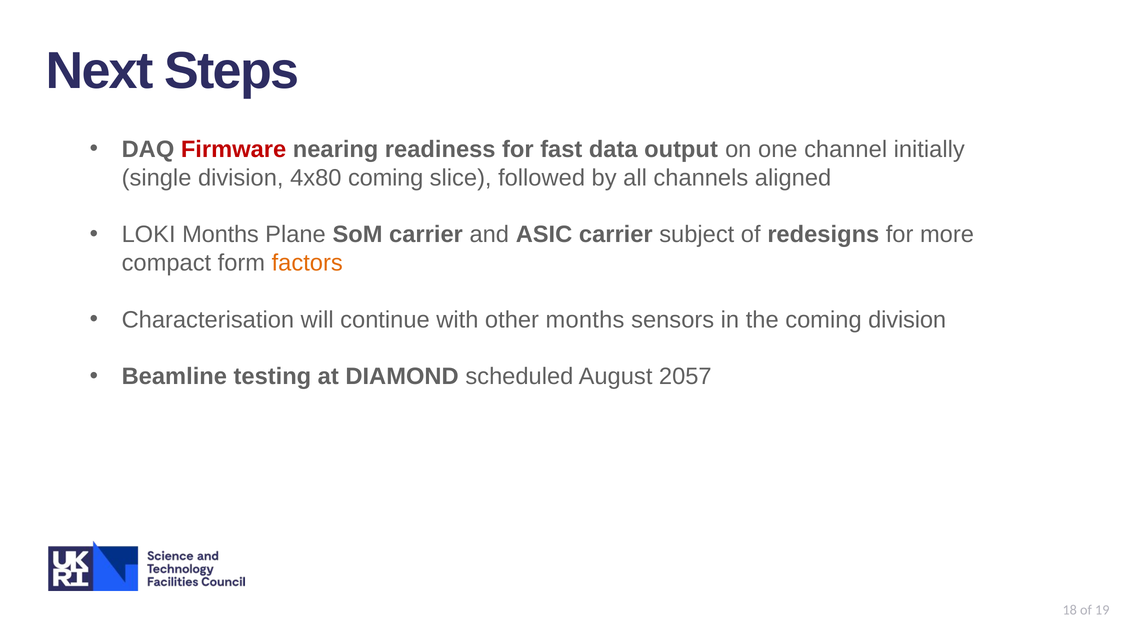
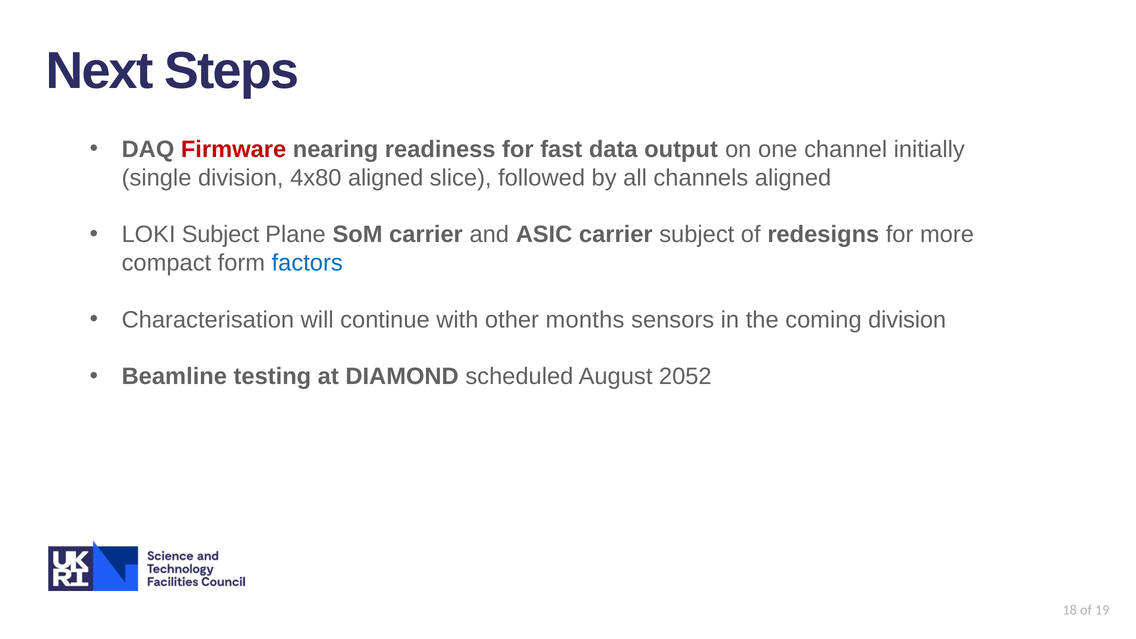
4x80 coming: coming -> aligned (386, 178)
LOKI Months: Months -> Subject (221, 235)
factors colour: orange -> blue (307, 263)
2057: 2057 -> 2052 (685, 377)
